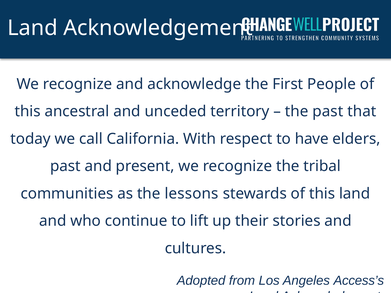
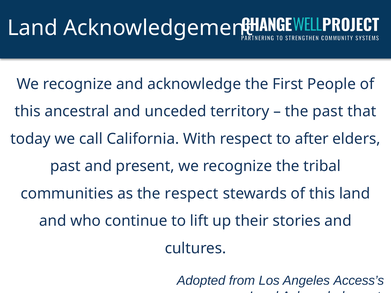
have: have -> after (312, 139)
the lessons: lessons -> respect (192, 194)
